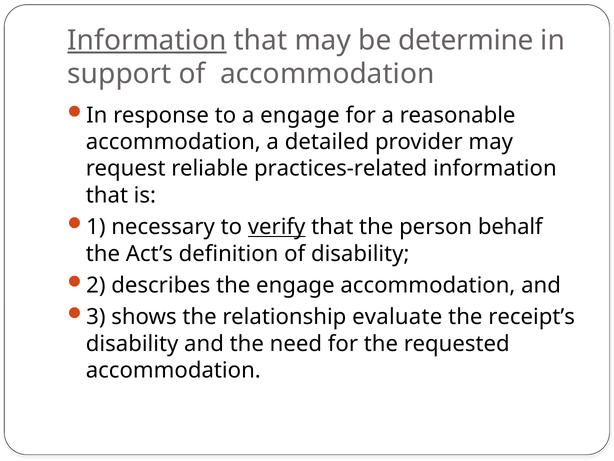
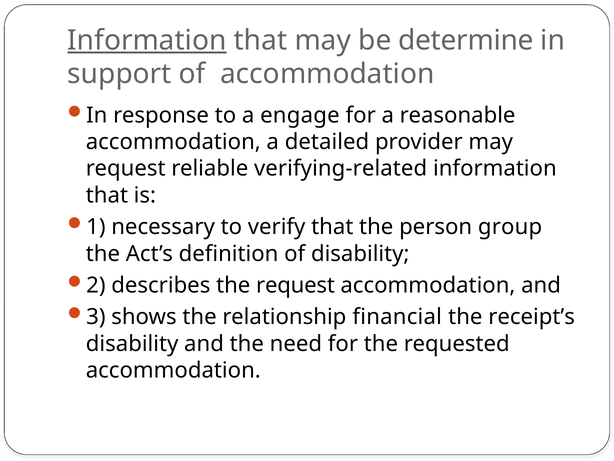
practices-related: practices-related -> verifying-related (341, 168)
verify underline: present -> none (277, 227)
behalf: behalf -> group (510, 227)
the engage: engage -> request (296, 285)
evaluate: evaluate -> financial (397, 317)
